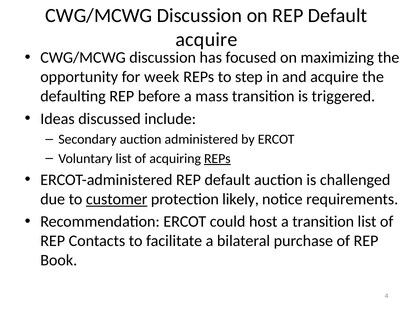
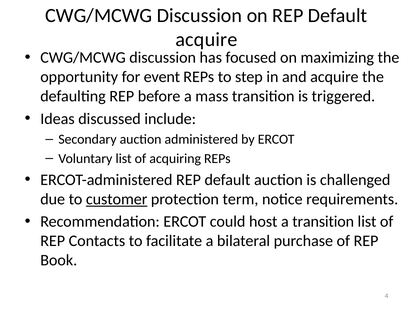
week: week -> event (162, 77)
REPs underline: present -> none (217, 158)
likely: likely -> term (240, 199)
